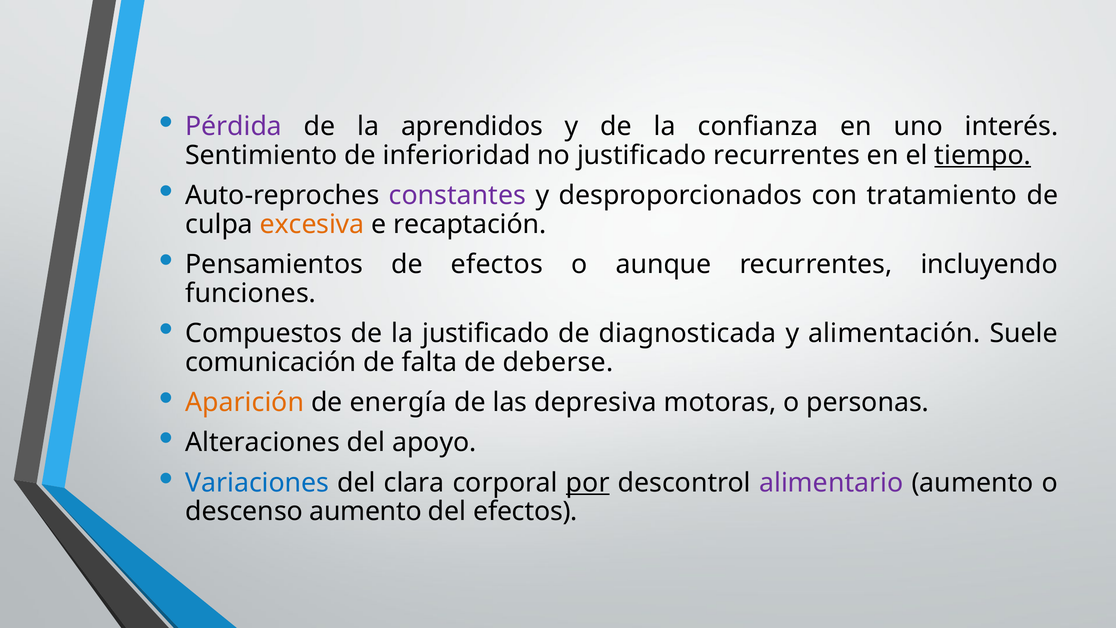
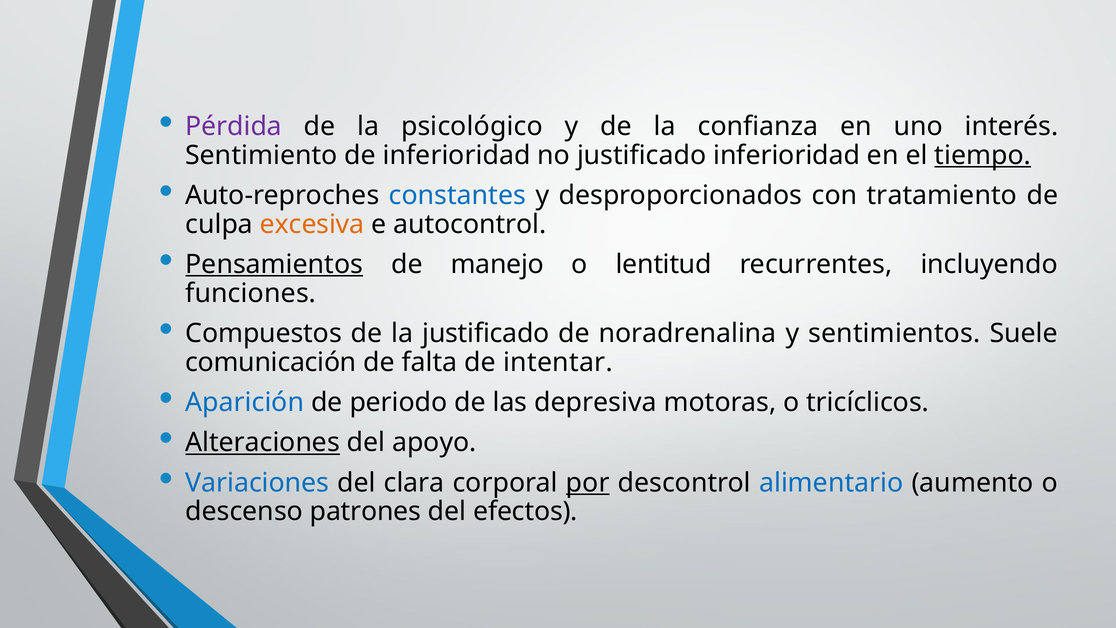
aprendidos: aprendidos -> psicológico (472, 126)
justificado recurrentes: recurrentes -> inferioridad (787, 155)
constantes colour: purple -> blue (457, 195)
recaptación: recaptación -> autocontrol (470, 224)
Pensamientos underline: none -> present (274, 264)
de efectos: efectos -> manejo (497, 264)
aunque: aunque -> lentitud (664, 264)
diagnosticada: diagnosticada -> noradrenalina (688, 333)
alimentación: alimentación -> sentimientos (894, 333)
deberse: deberse -> intentar (558, 362)
Aparición colour: orange -> blue (245, 402)
energía: energía -> periodo (398, 402)
personas: personas -> tricíclicos (868, 402)
Alteraciones underline: none -> present (263, 442)
alimentario colour: purple -> blue (831, 483)
descenso aumento: aumento -> patrones (366, 511)
